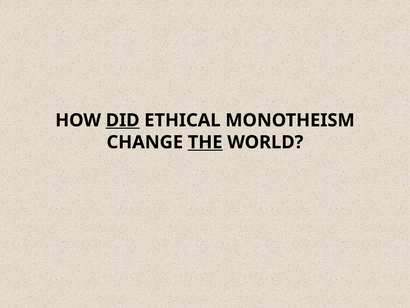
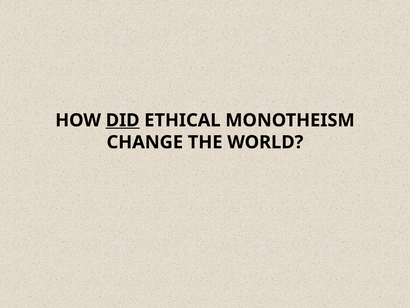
THE underline: present -> none (205, 142)
